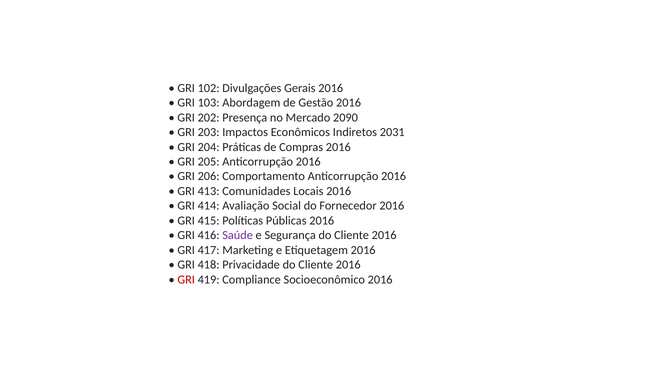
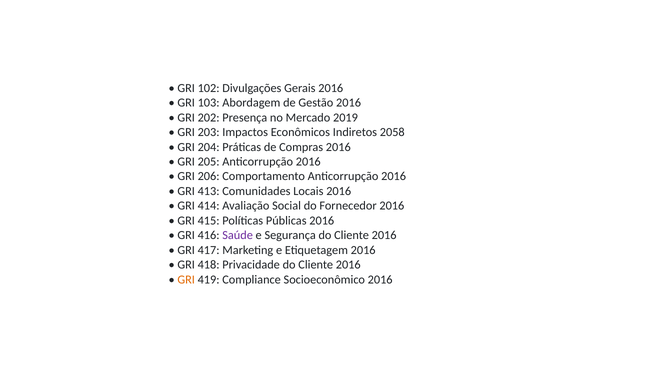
2090: 2090 -> 2019 (345, 118)
2031: 2031 -> 2058 (392, 132)
GRI colour: red -> orange (186, 280)
